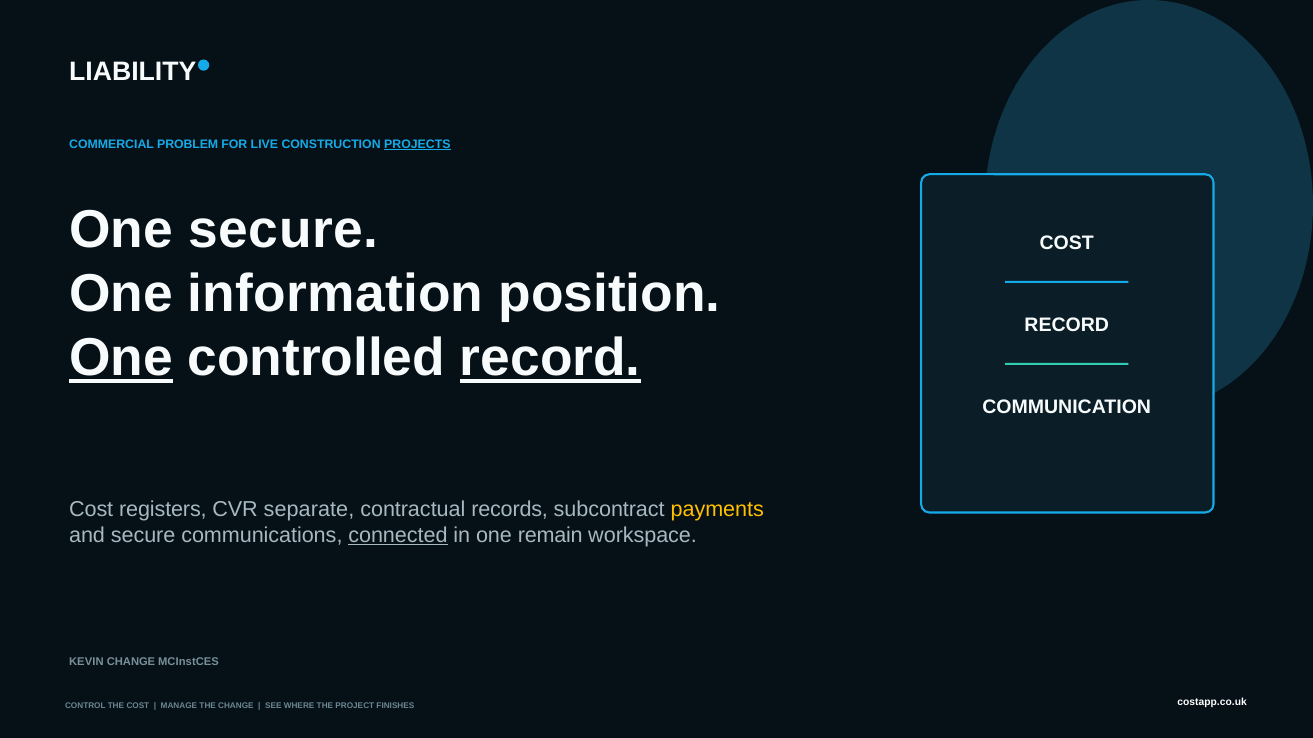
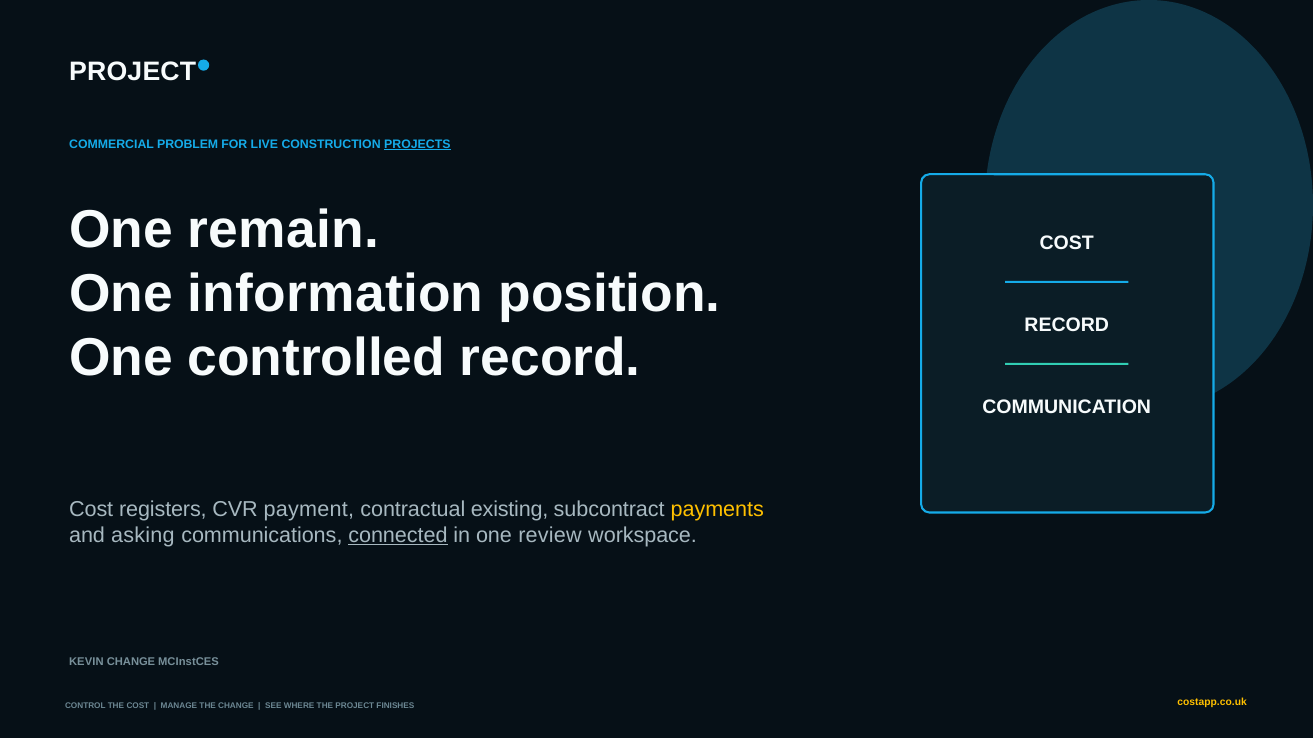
LIABILITY: LIABILITY -> PROJECT (133, 72)
One secure: secure -> remain (284, 230)
One underline: present -> none (121, 358)
record underline: present -> none (550, 358)
separate: separate -> payment (309, 510)
records: records -> existing (510, 510)
and secure: secure -> asking (143, 535)
remain: remain -> review (550, 535)
costapp.co.uk colour: white -> yellow (1212, 703)
